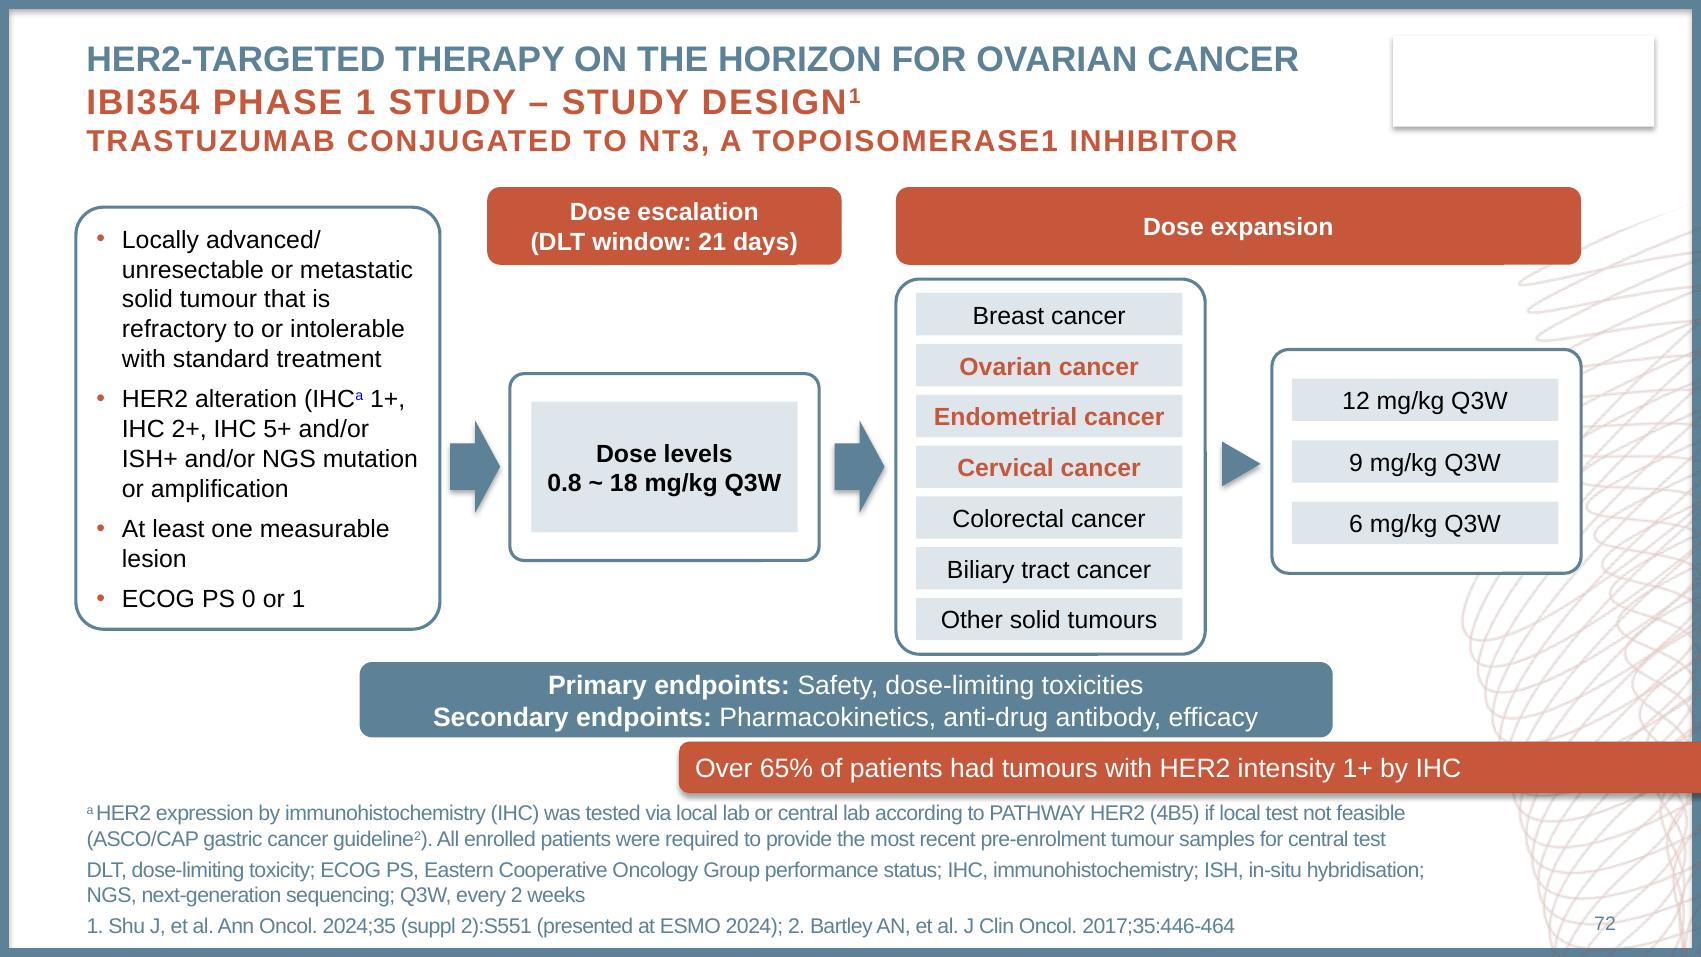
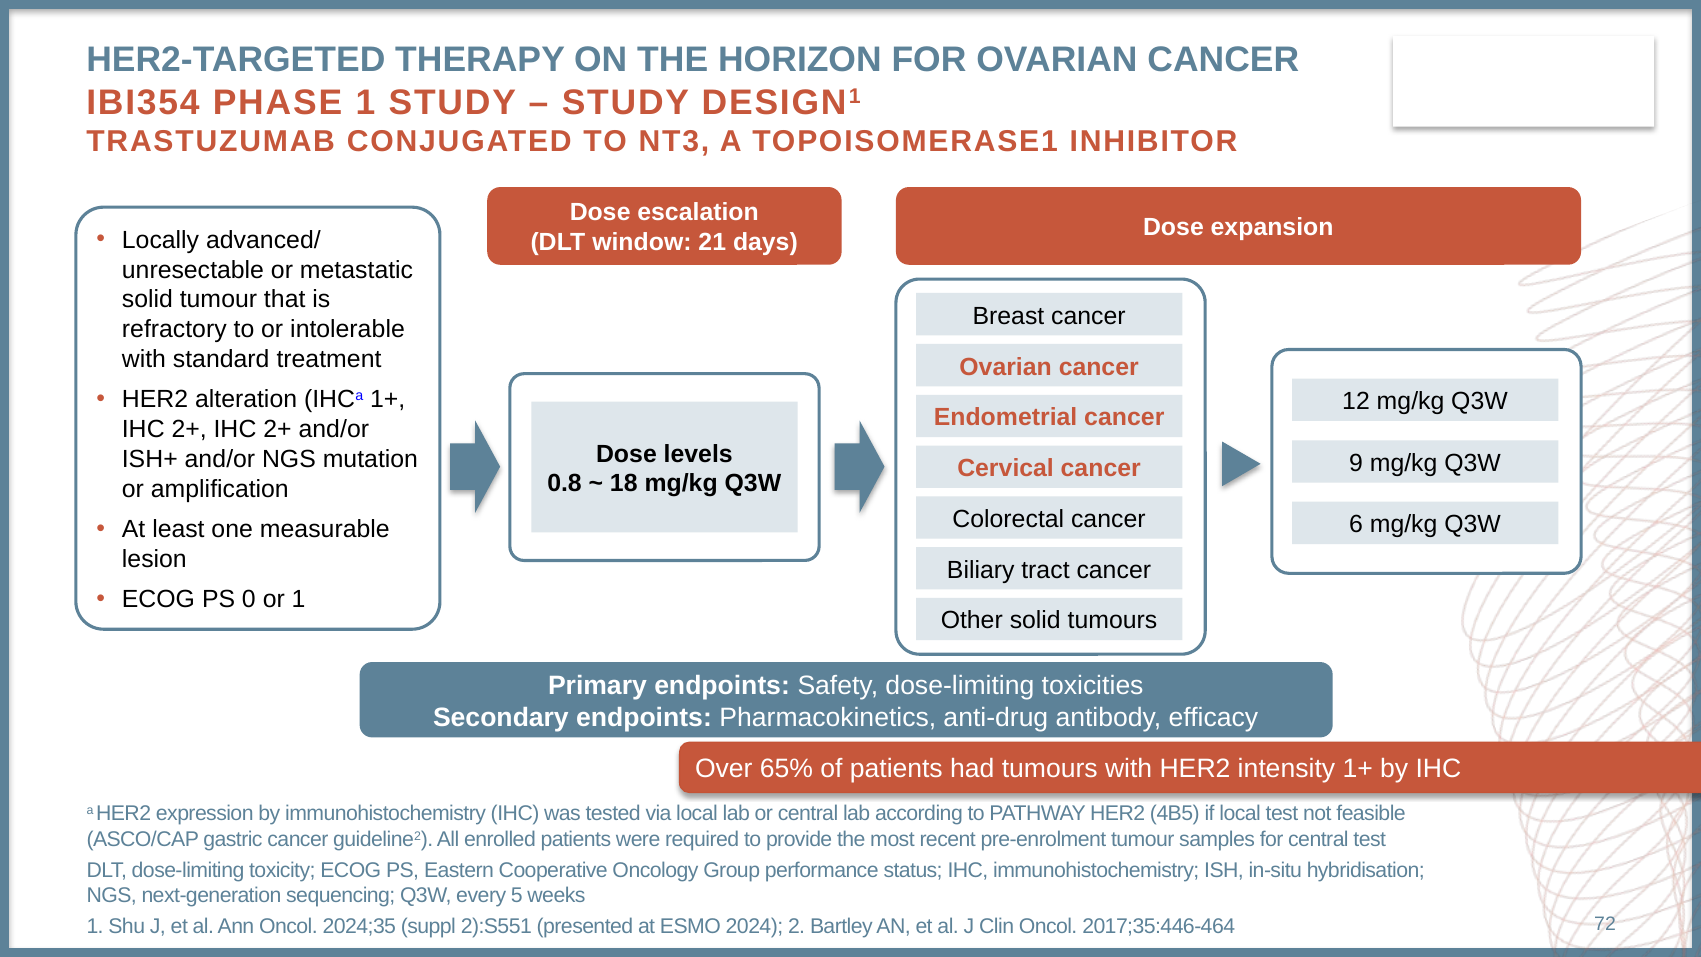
2+ IHC 5+: 5+ -> 2+ (278, 429)
every 2: 2 -> 5 (517, 896)
